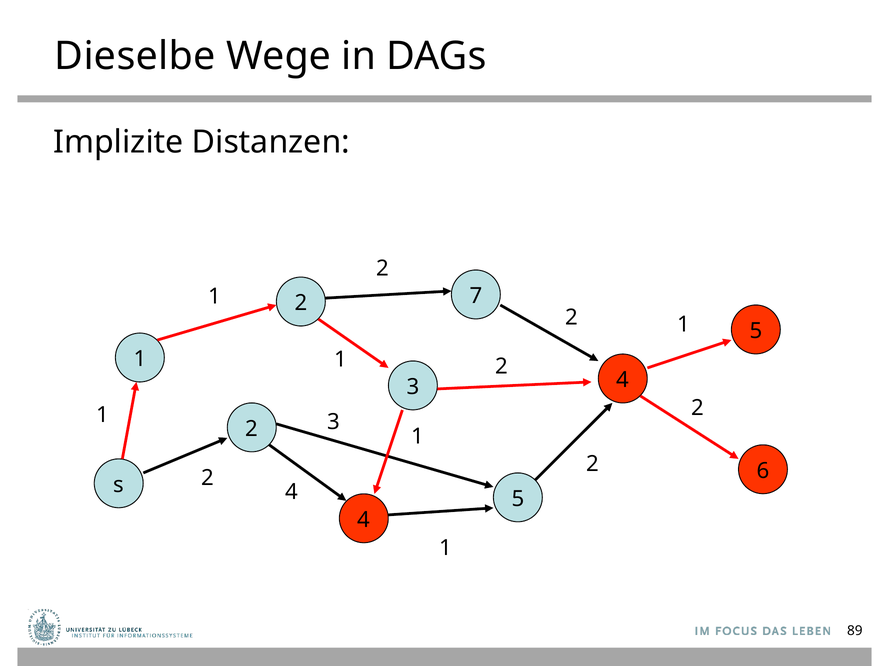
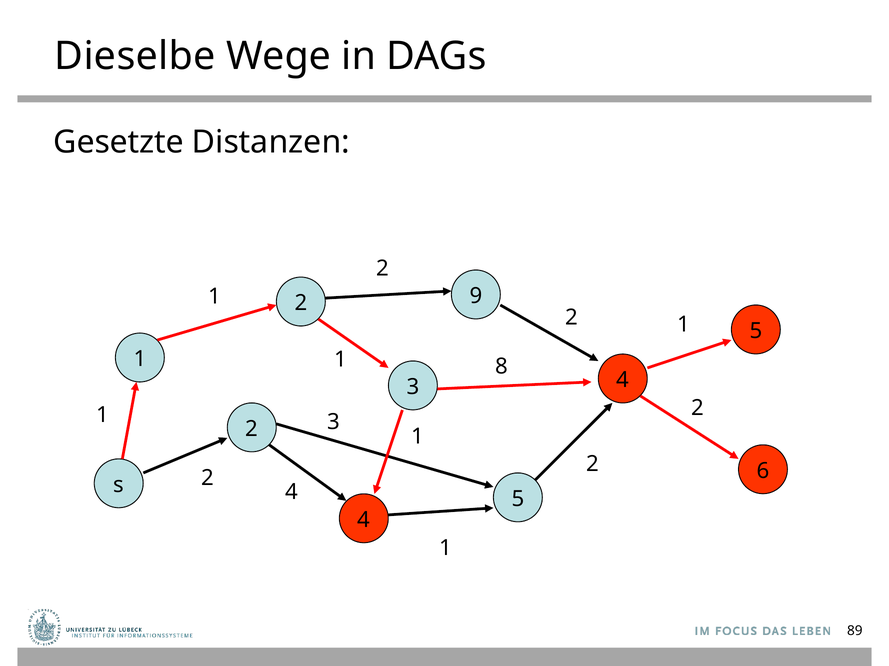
Implizite: Implizite -> Gesetzte (118, 142)
7: 7 -> 9 (476, 296)
2: 2 -> 8 (502, 367)
